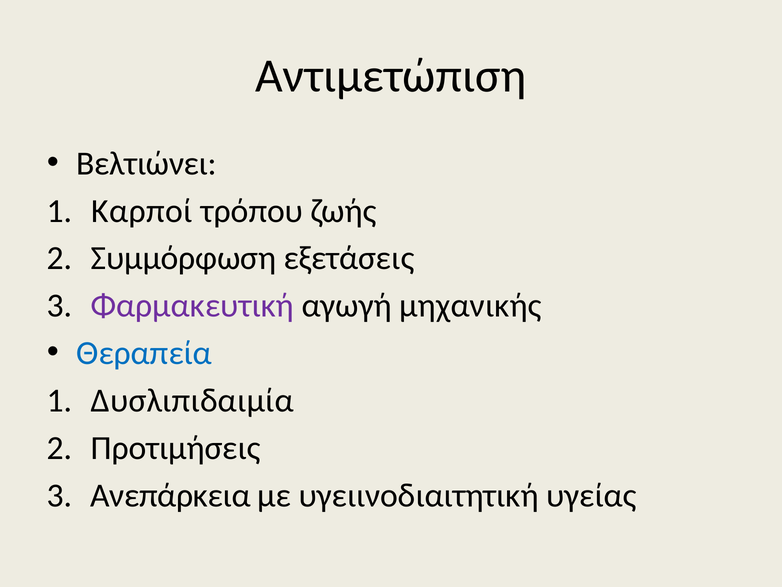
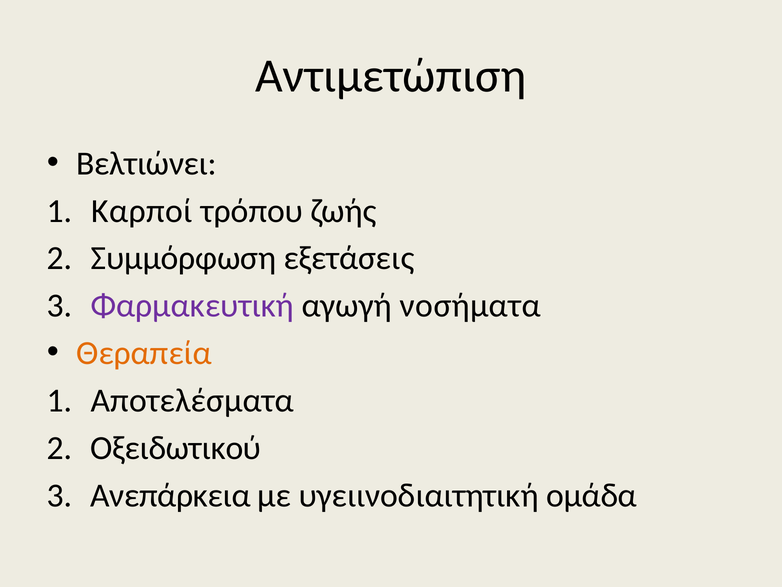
μηχανικής: μηχανικής -> νοσήματα (470, 305)
Θεραπεία colour: blue -> orange (144, 353)
Δυσλιπιδαιμία: Δυσλιπιδαιμία -> Αποτελέσματα (192, 400)
Προτιμήσεις: Προτιμήσεις -> Οξειδωτικού (176, 448)
υγείας: υγείας -> ομάδα (592, 495)
